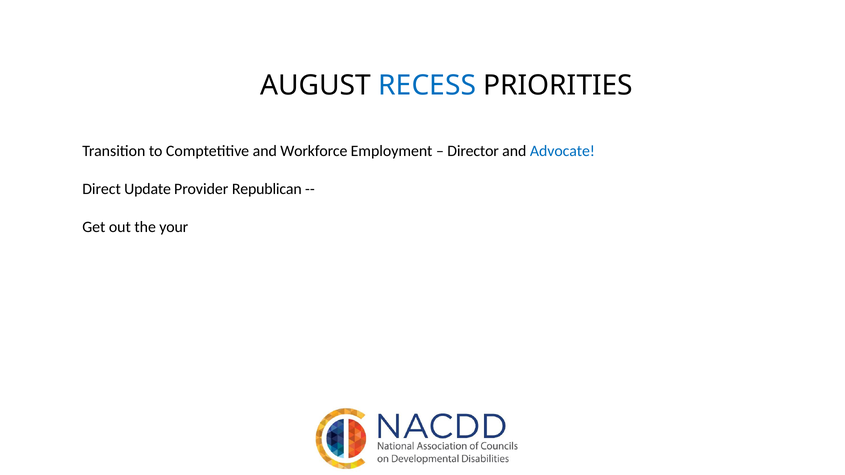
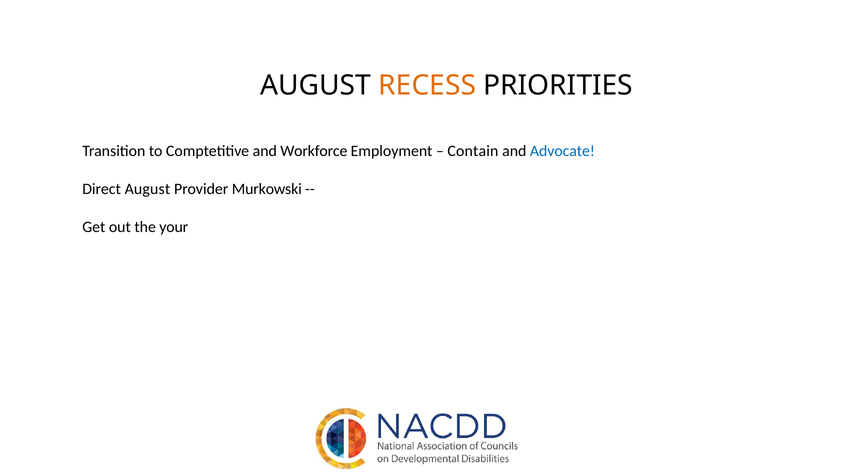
RECESS colour: blue -> orange (427, 85)
Director: Director -> Contain (473, 151)
Direct Update: Update -> August (147, 189)
Republican: Republican -> Murkowski (267, 189)
